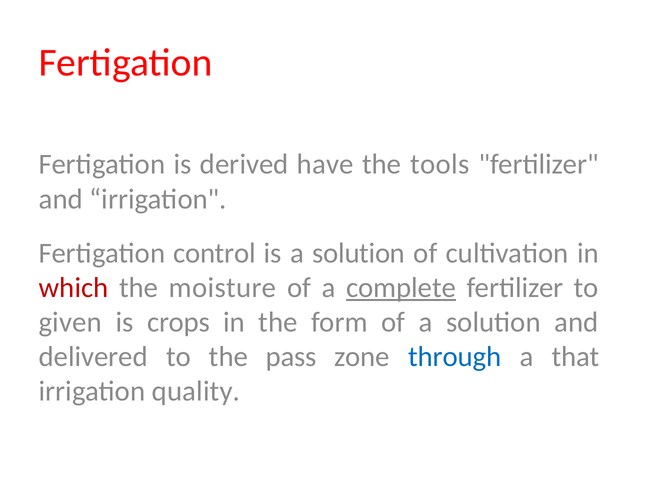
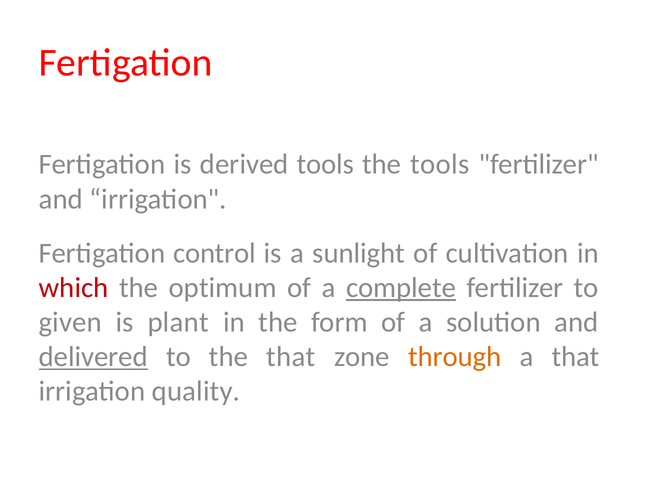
derived have: have -> tools (325, 165)
is a solution: solution -> sunlight (359, 253)
moisture: moisture -> optimum (223, 288)
crops: crops -> plant (178, 323)
delivered underline: none -> present (93, 357)
the pass: pass -> that (291, 357)
through colour: blue -> orange (455, 357)
